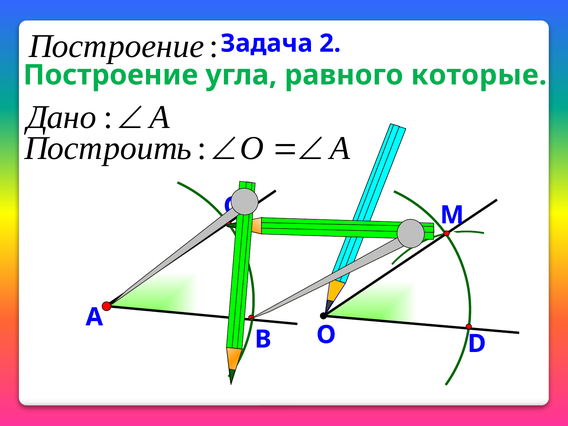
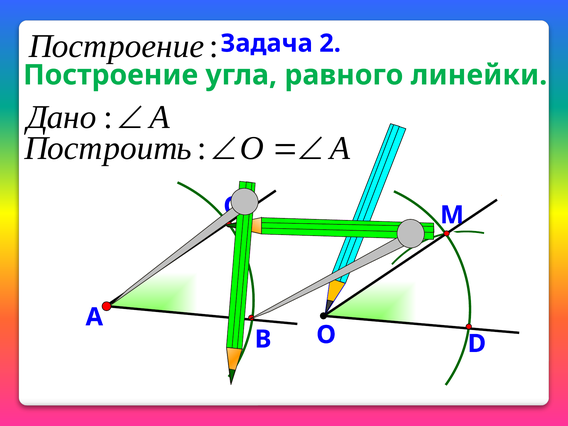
которые: которые -> линейки (479, 75)
